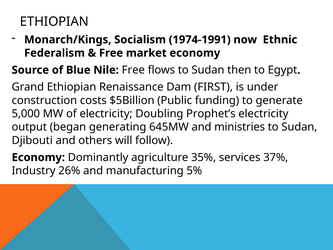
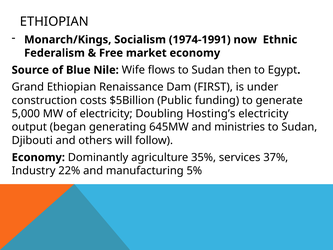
Nile Free: Free -> Wife (133, 70)
Prophet’s: Prophet’s -> Hosting’s (211, 114)
26%: 26% -> 22% (69, 171)
